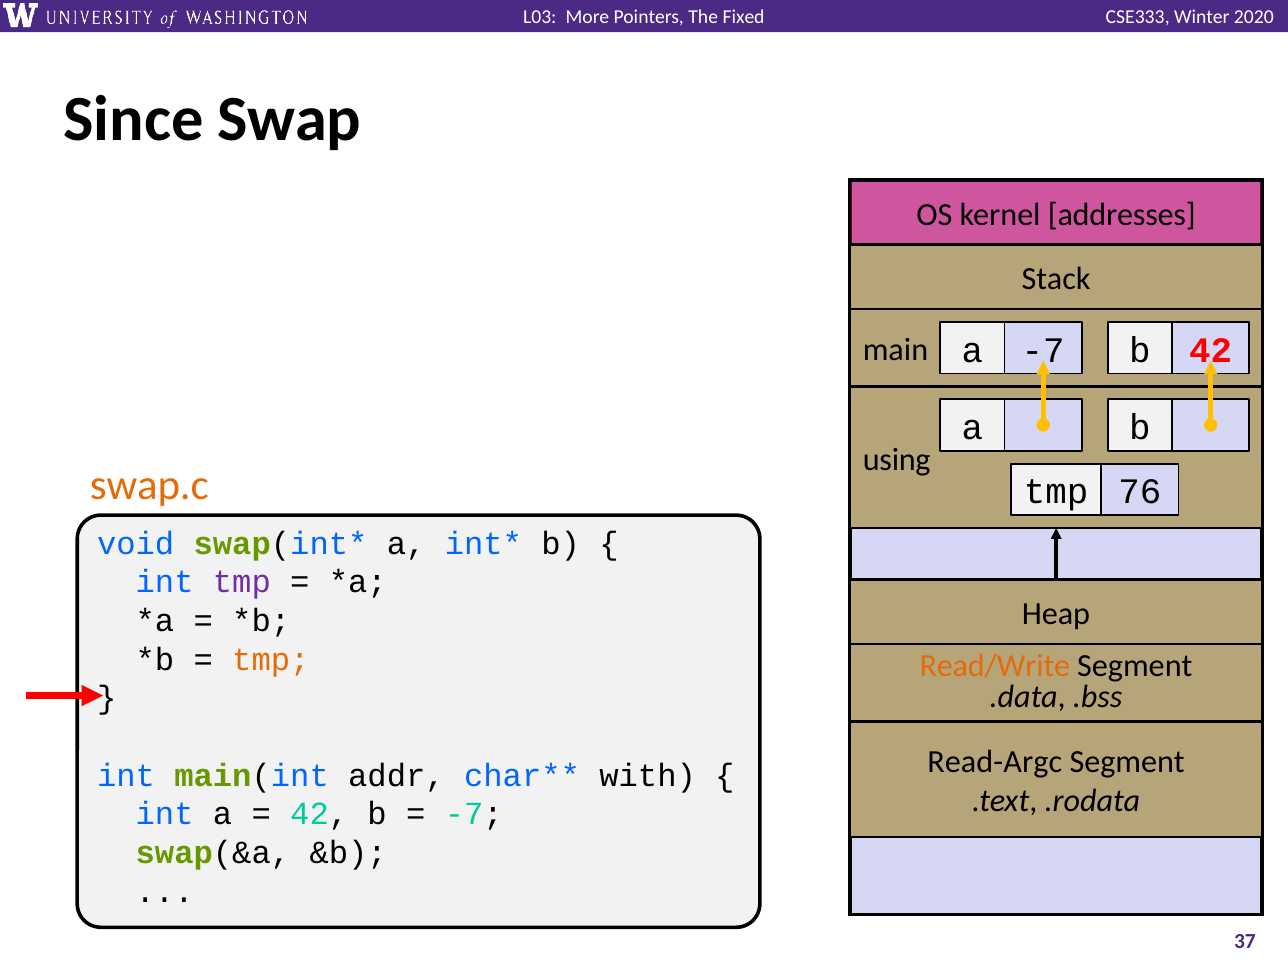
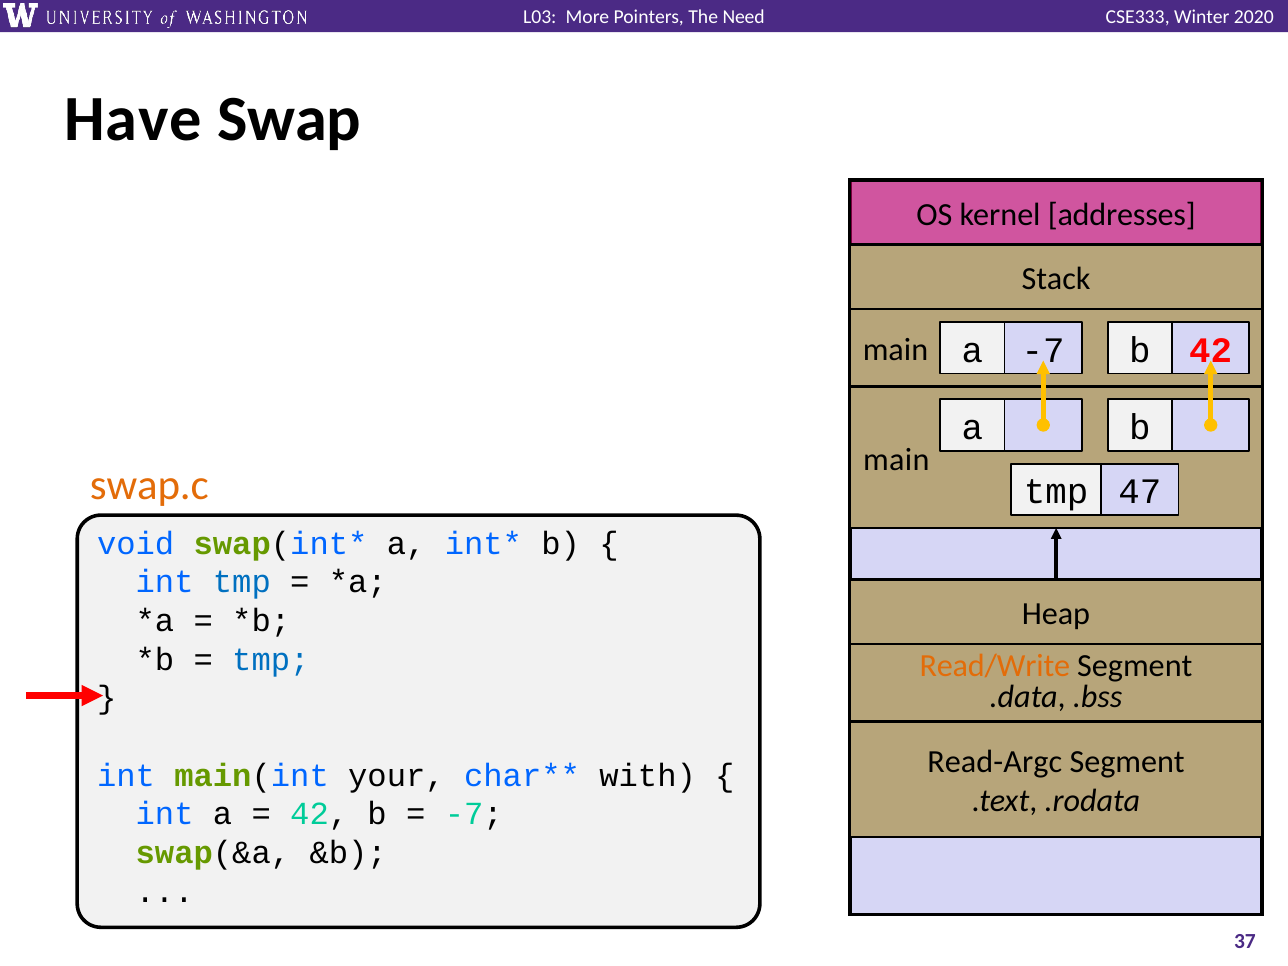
Fixed: Fixed -> Need (744, 17)
Since: Since -> Have (133, 120)
using: using -> main (896, 459)
76: 76 -> 47 (1140, 492)
tmp colour: purple -> blue (242, 582)
tmp colour: orange -> blue (271, 660)
addr: addr -> your (396, 775)
